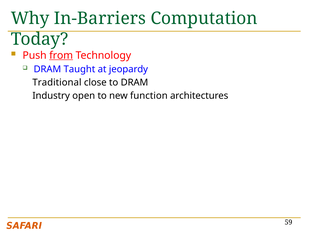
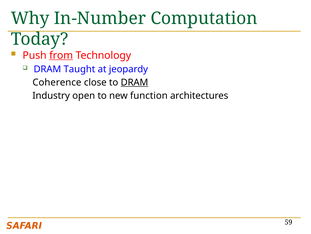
In-Barriers: In-Barriers -> In-Number (100, 18)
Traditional: Traditional -> Coherence (57, 82)
DRAM underline: none -> present (134, 82)
